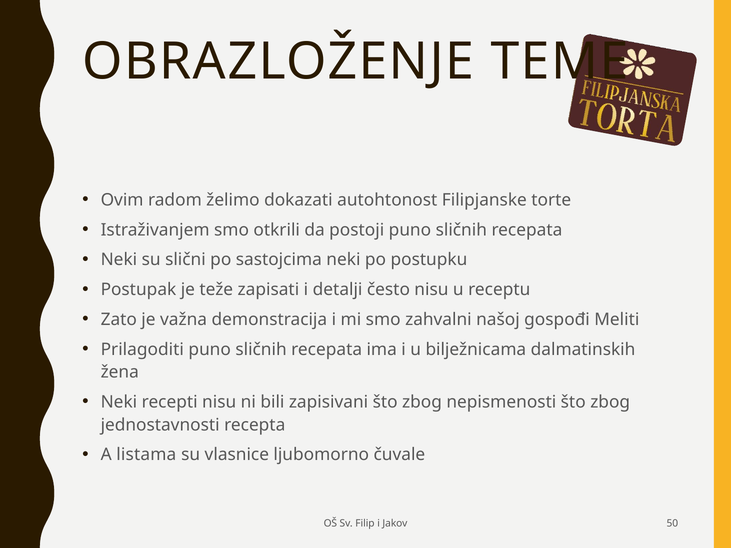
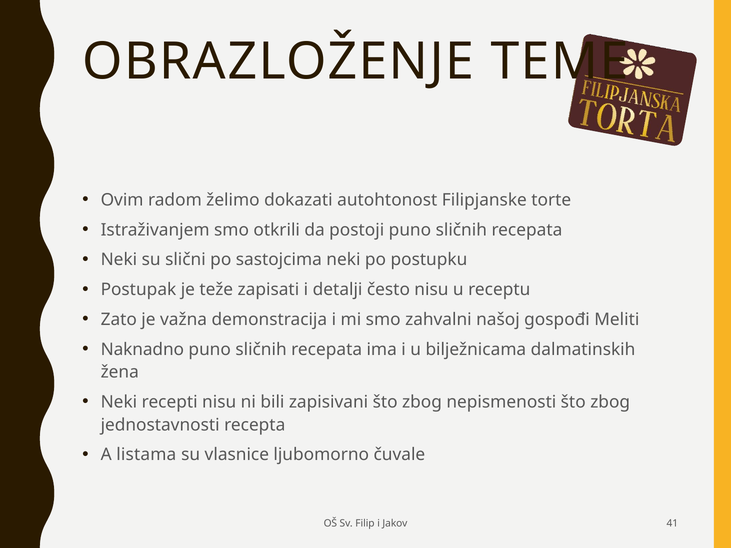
Prilagoditi: Prilagoditi -> Naknadno (142, 350)
50: 50 -> 41 (672, 523)
